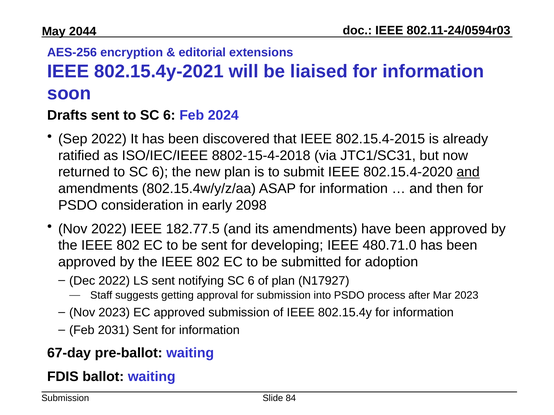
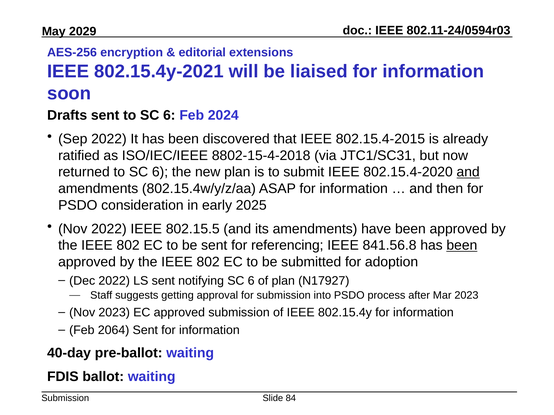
2044: 2044 -> 2029 (83, 31)
2098: 2098 -> 2025 (251, 206)
182.77.5: 182.77.5 -> 802.15.5 (193, 229)
developing: developing -> referencing (287, 246)
480.71.0: 480.71.0 -> 841.56.8 (390, 246)
been underline: none -> present (462, 246)
2031: 2031 -> 2064 (114, 331)
67-day: 67-day -> 40-day (69, 353)
